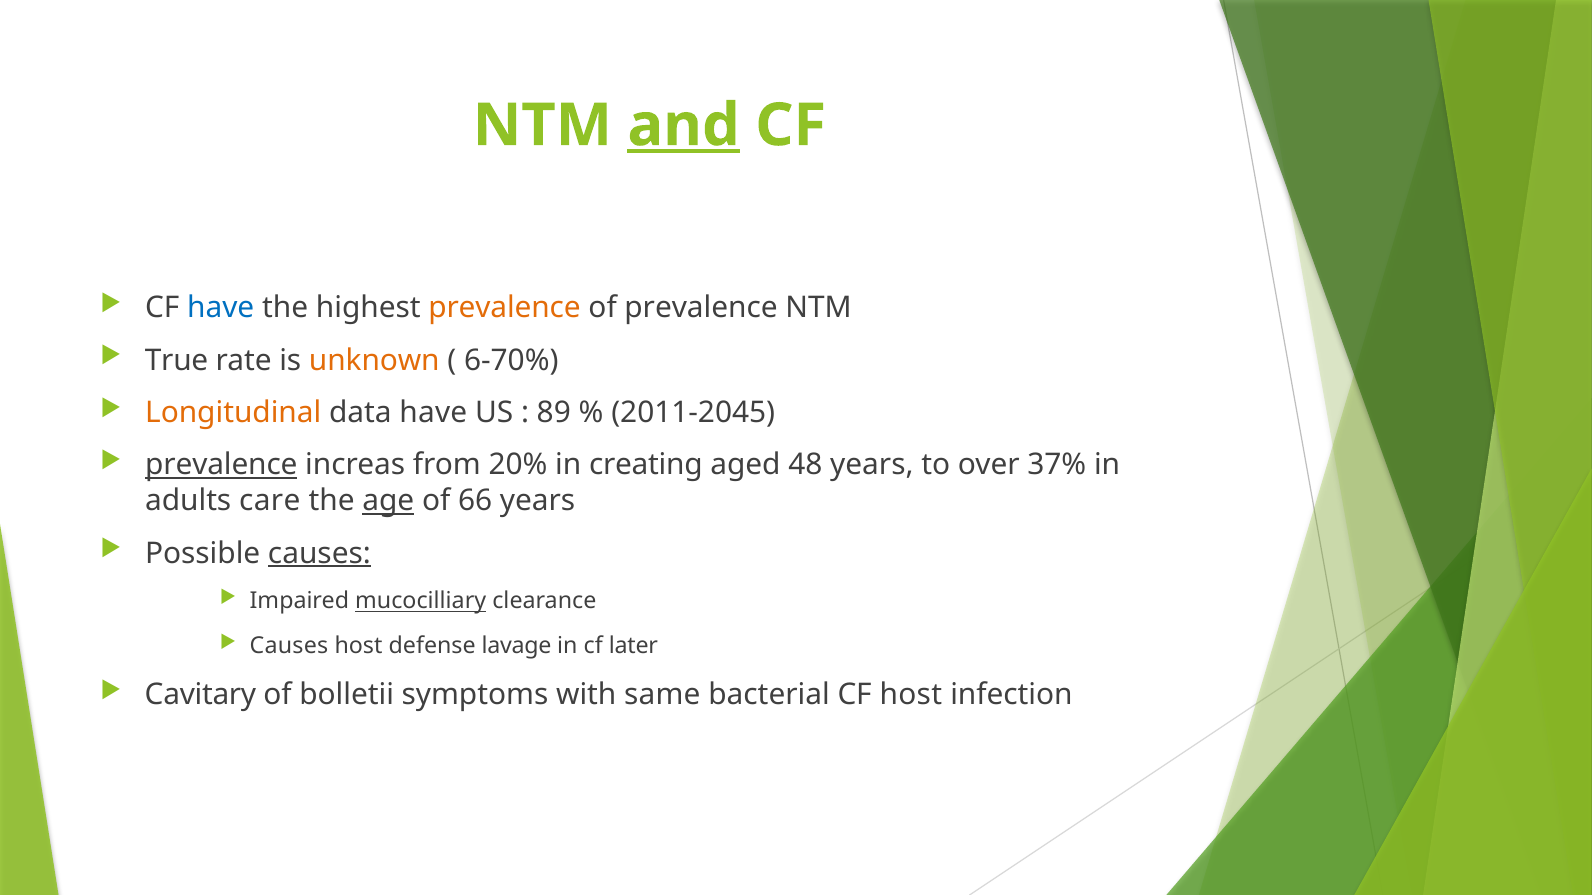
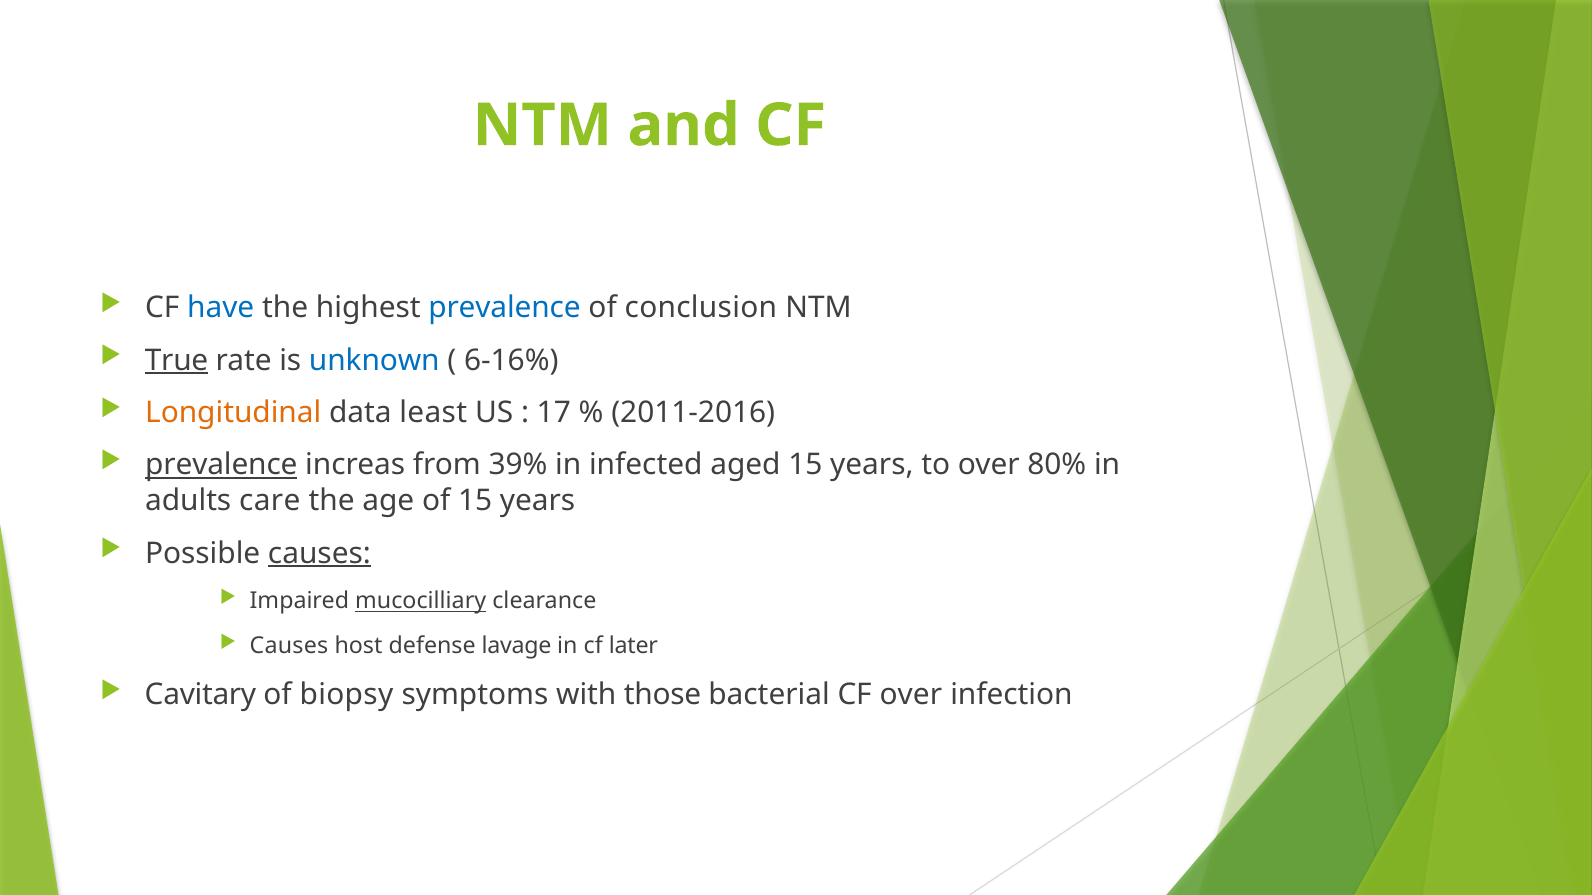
and underline: present -> none (684, 126)
prevalence colour: orange -> blue (505, 308)
of prevalence: prevalence -> conclusion (701, 308)
True underline: none -> present (177, 361)
unknown colour: orange -> blue (374, 361)
6-70%: 6-70% -> 6-16% (511, 361)
data have: have -> least (433, 413)
89: 89 -> 17 (554, 413)
2011-2045: 2011-2045 -> 2011-2016 (693, 413)
20%: 20% -> 39% (518, 465)
creating: creating -> infected (646, 465)
aged 48: 48 -> 15 (805, 465)
37%: 37% -> 80% (1057, 465)
age underline: present -> none (388, 501)
of 66: 66 -> 15 (475, 501)
bolletii: bolletii -> biopsy (346, 695)
same: same -> those (663, 695)
CF host: host -> over (911, 695)
